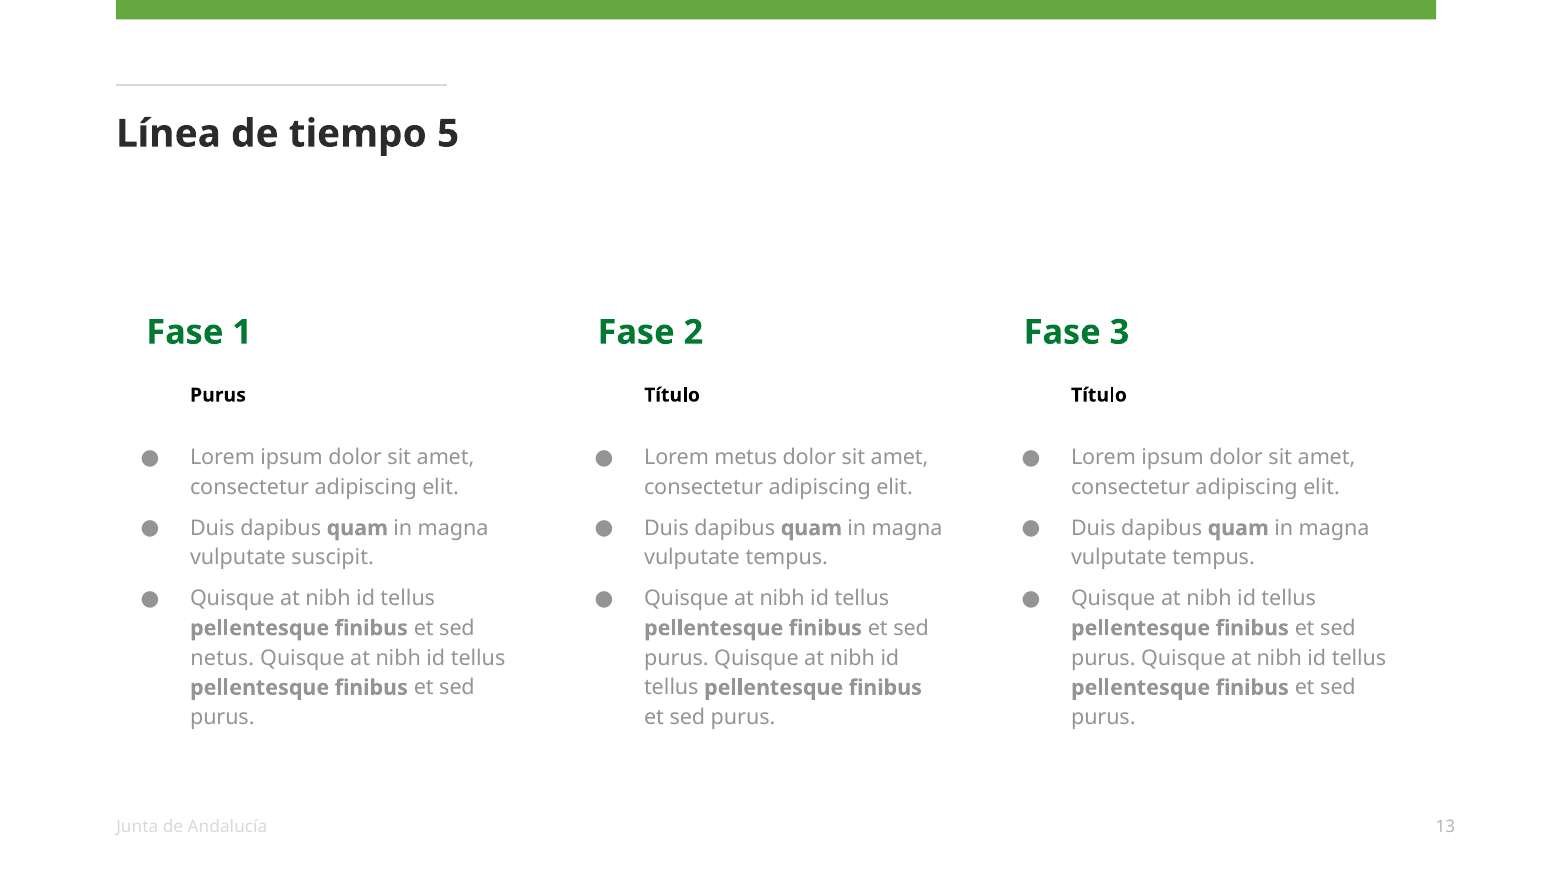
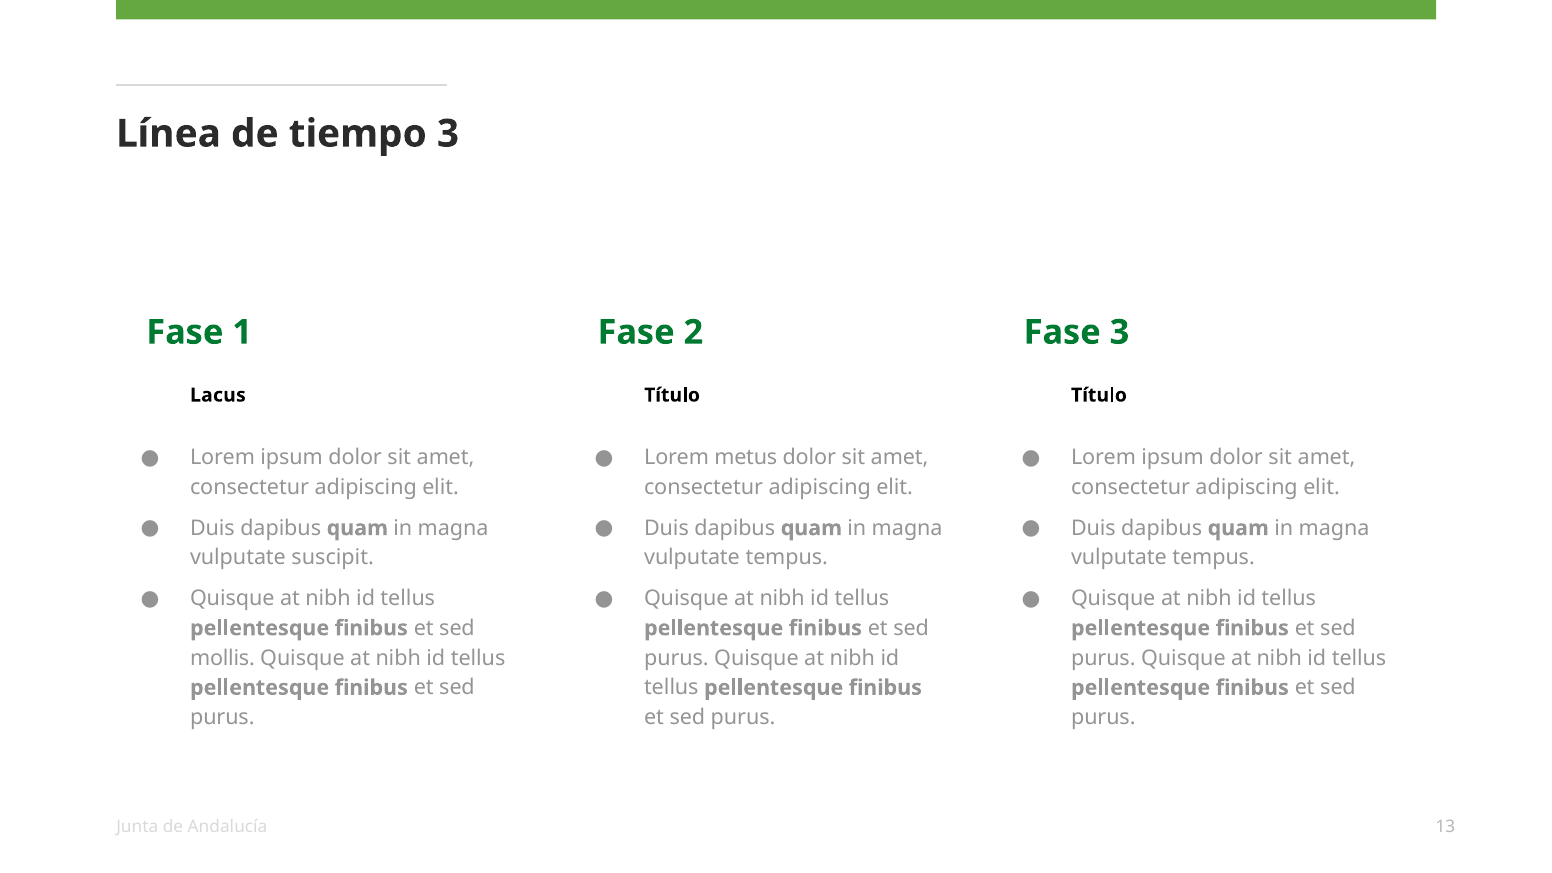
tiempo 5: 5 -> 3 (448, 134)
Purus: Purus -> Lacus (218, 395)
netus: netus -> mollis (222, 658)
